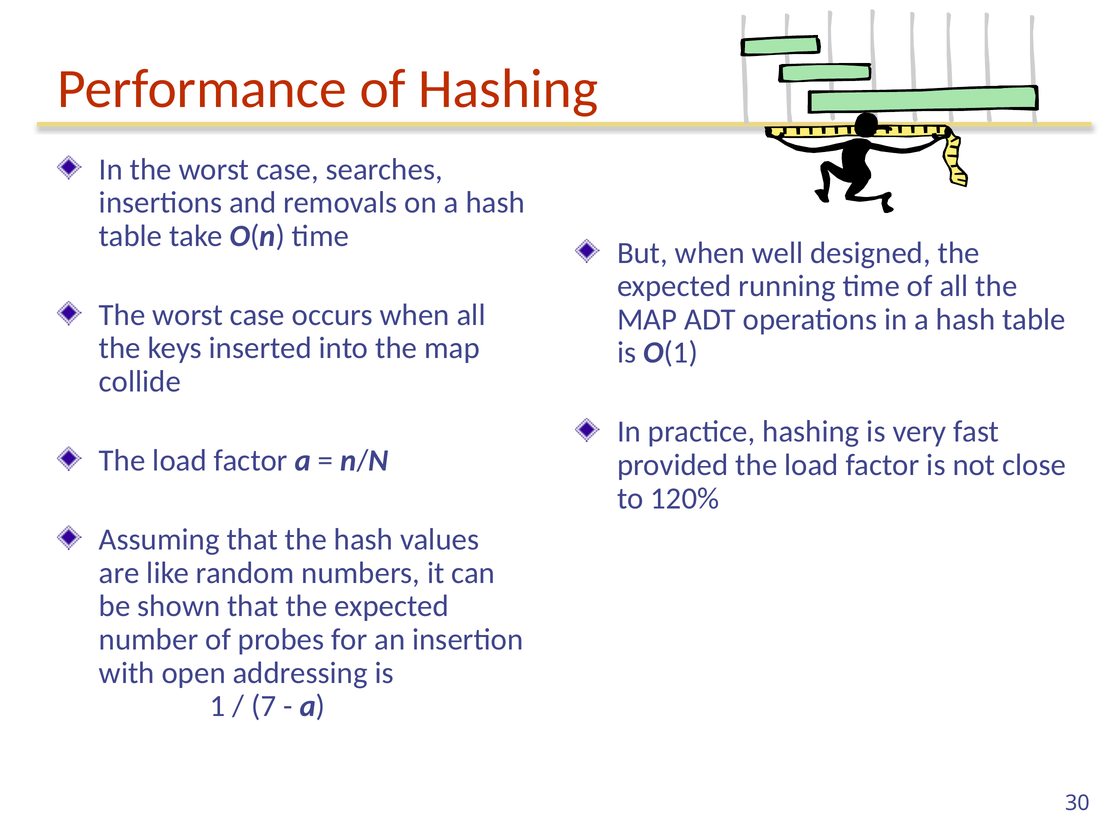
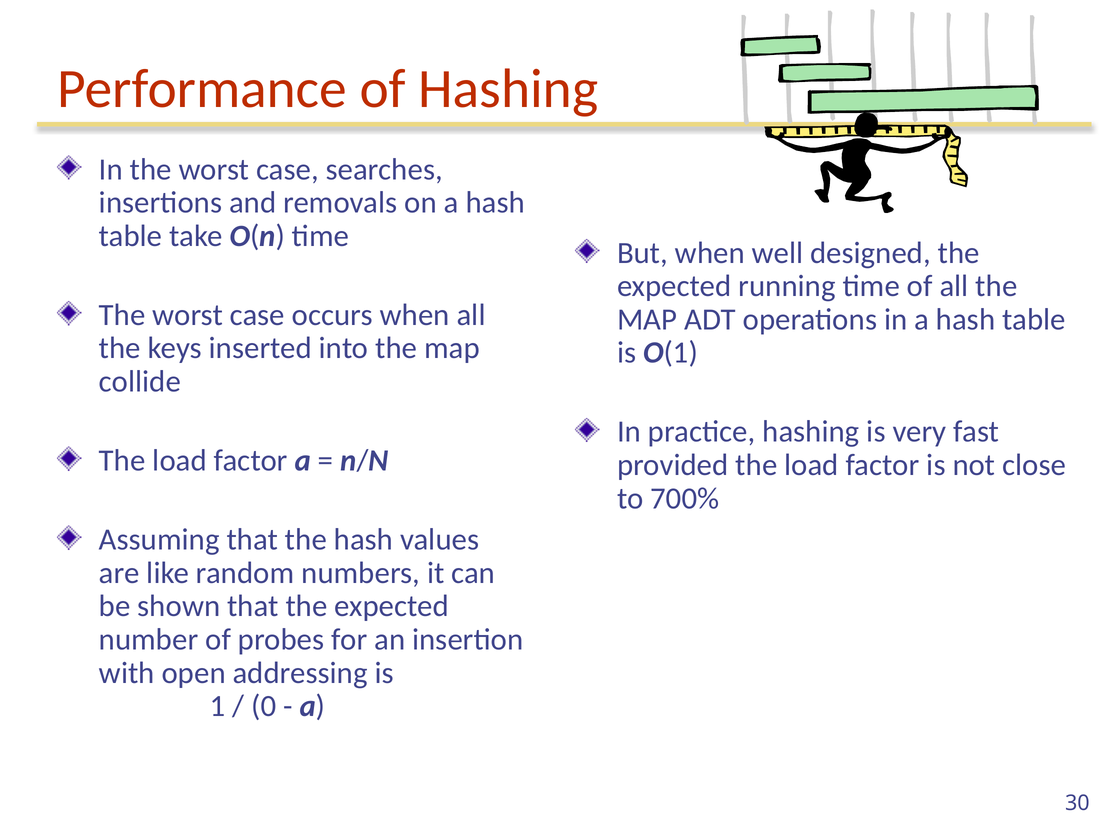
120%: 120% -> 700% (685, 498)
7: 7 -> 0 (264, 706)
